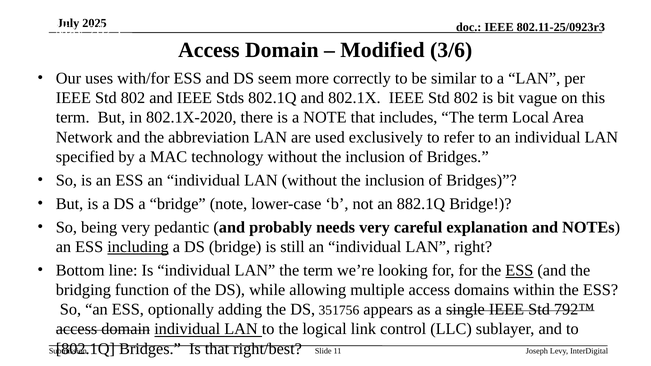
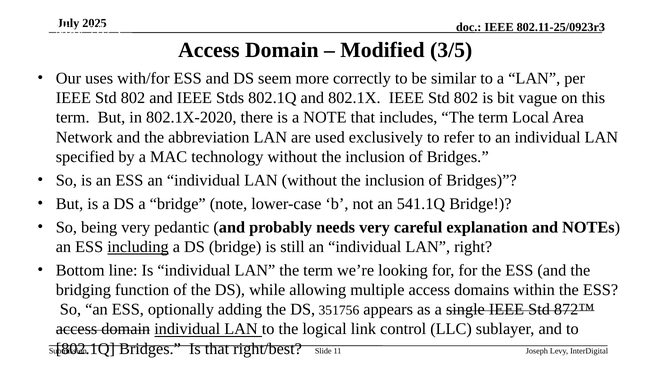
3/6: 3/6 -> 3/5 (451, 50)
882.1Q: 882.1Q -> 541.1Q (421, 204)
ESS underline: present -> none (519, 271)
792™: 792™ -> 872™ (574, 310)
